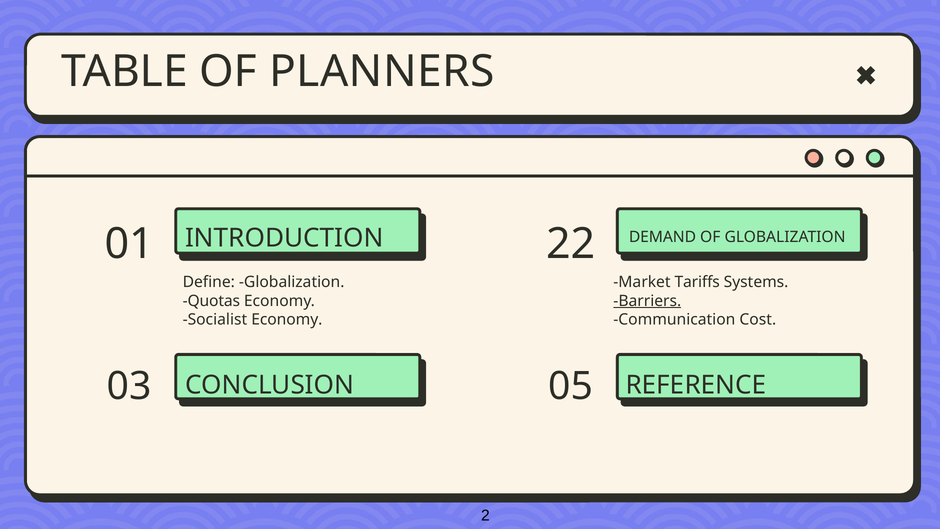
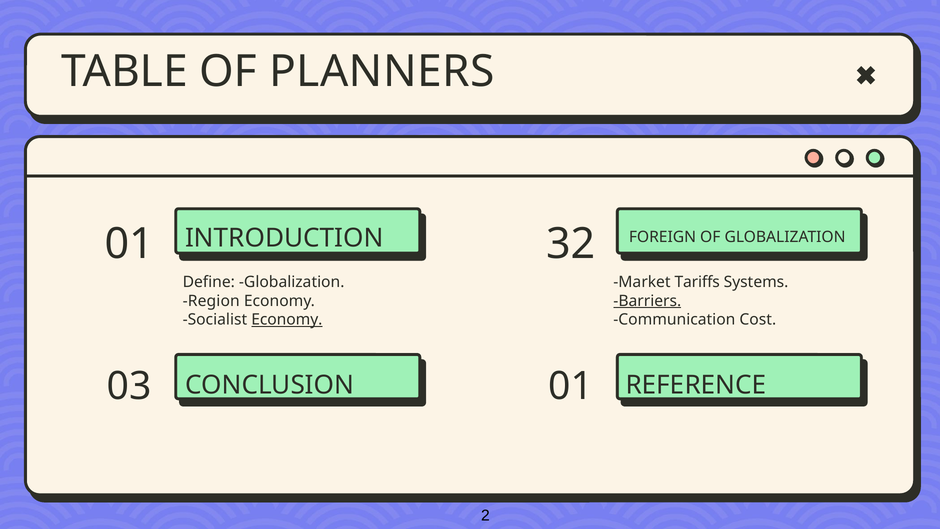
22: 22 -> 32 (571, 244)
DEMAND: DEMAND -> FOREIGN (662, 237)
Quotas: Quotas -> Region (211, 301)
Economy underline: none -> present (287, 320)
CONCLUSION 05: 05 -> 01 (571, 386)
